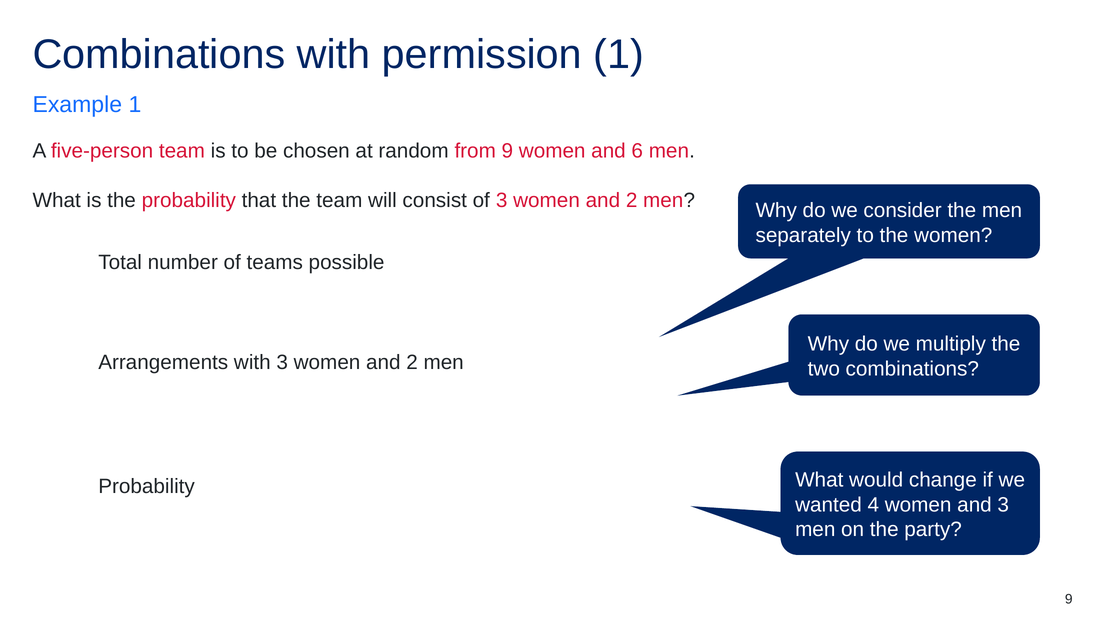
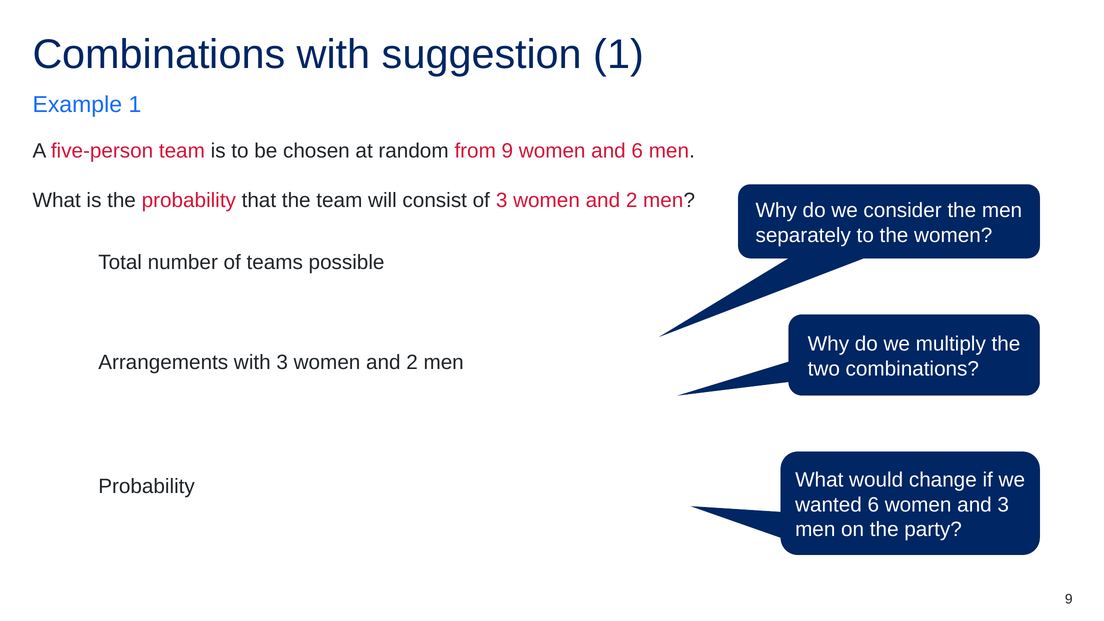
permission: permission -> suggestion (482, 55)
wanted 4: 4 -> 6 (873, 505)
